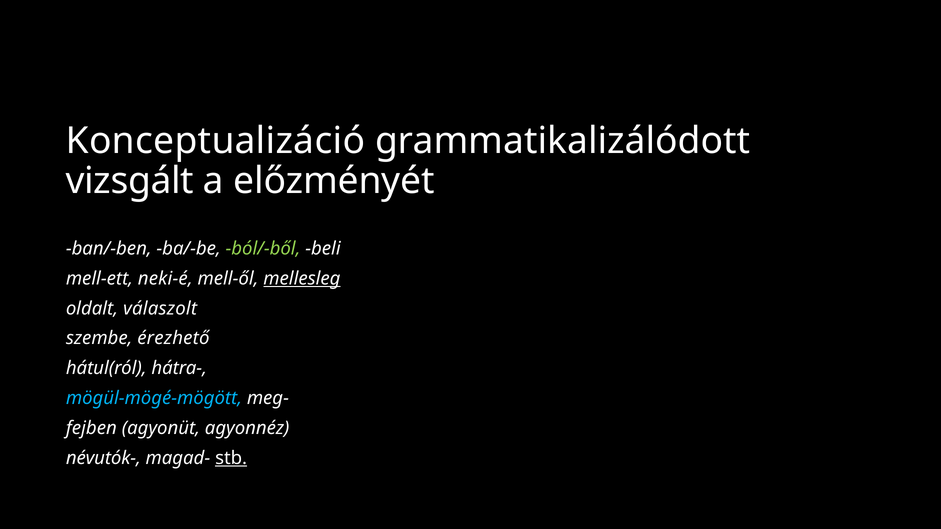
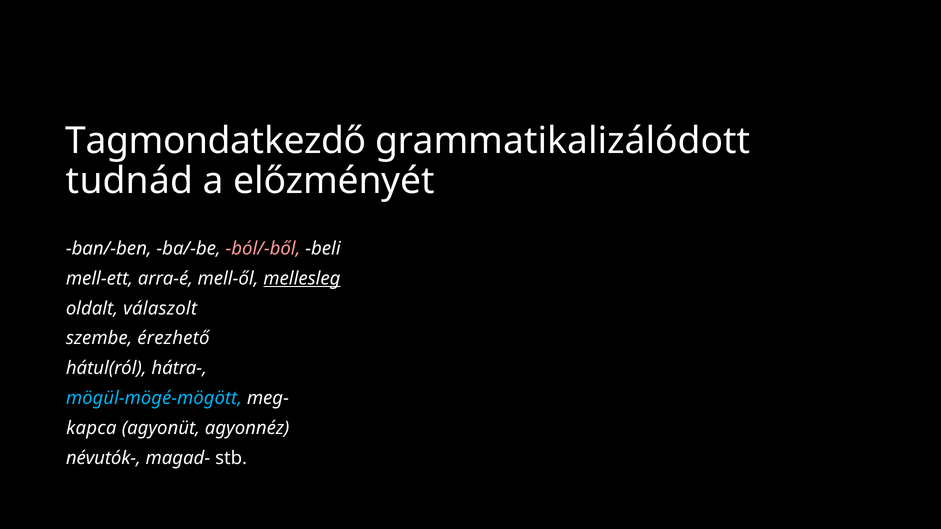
Konceptualizáció: Konceptualizáció -> Tagmondatkezdő (216, 141)
vizsgált: vizsgált -> tudnád (129, 181)
ból/-ből colour: light green -> pink (263, 249)
neki-é: neki-é -> arra-é (165, 279)
fejben: fejben -> kapca (91, 428)
stb underline: present -> none (231, 458)
